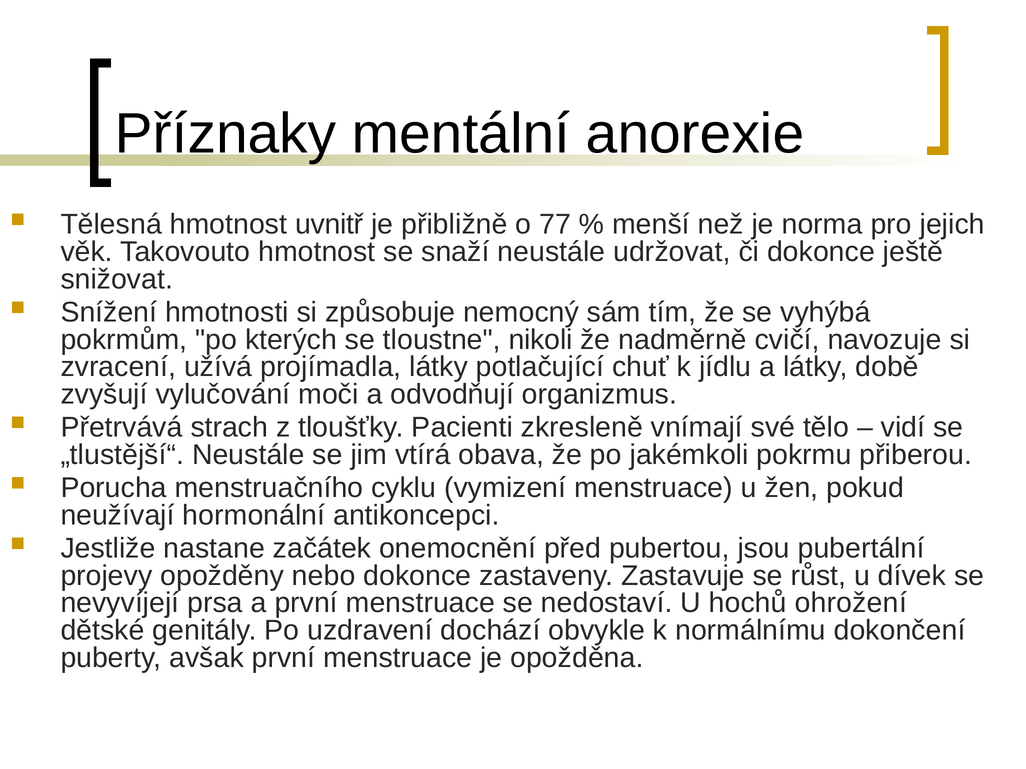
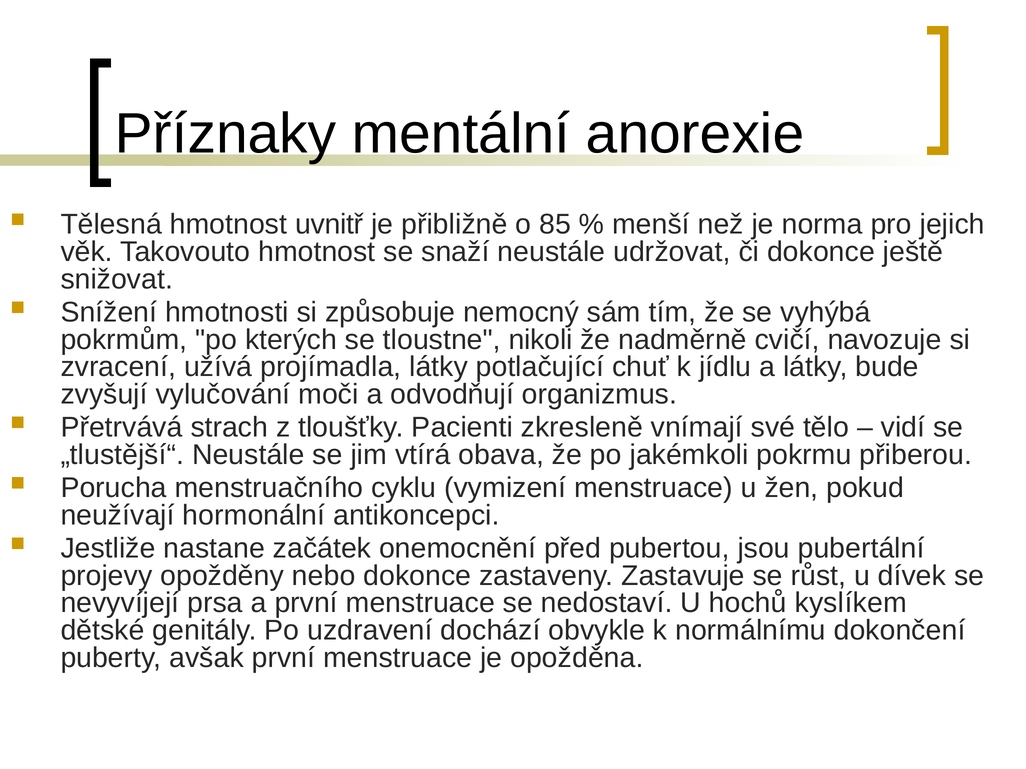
77: 77 -> 85 (555, 225)
době: době -> bude (887, 367)
ohrožení: ohrožení -> kyslíkem (851, 603)
